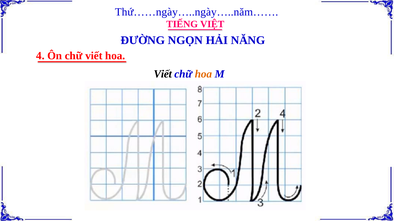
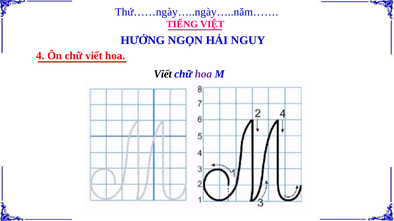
ĐƯỜNG: ĐƯỜNG -> HƯỚNG (143, 40)
NĂNG: NĂNG -> NGUY (248, 40)
hoa colour: orange -> purple (203, 74)
